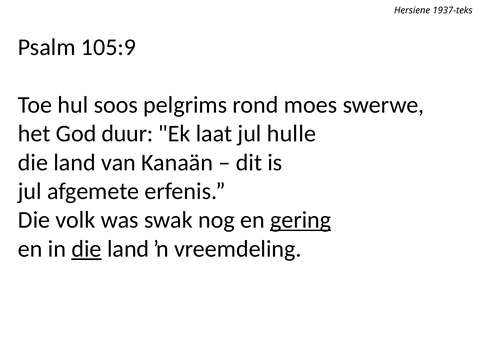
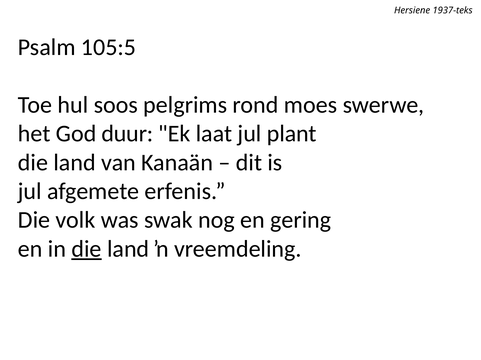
105:9: 105:9 -> 105:5 (109, 47)
hulle: hulle -> plant (292, 134)
gering underline: present -> none (301, 220)
